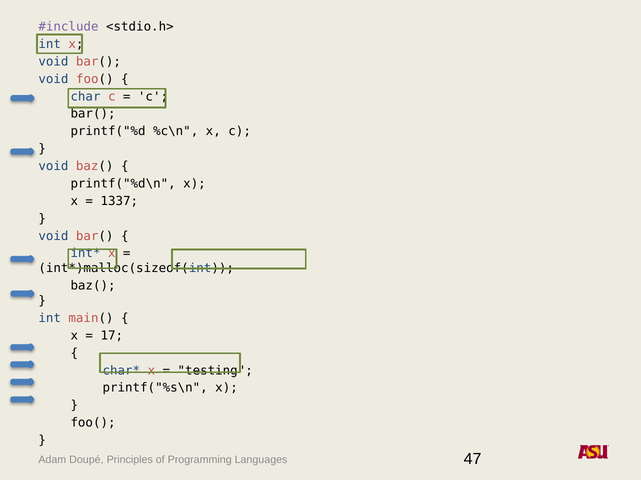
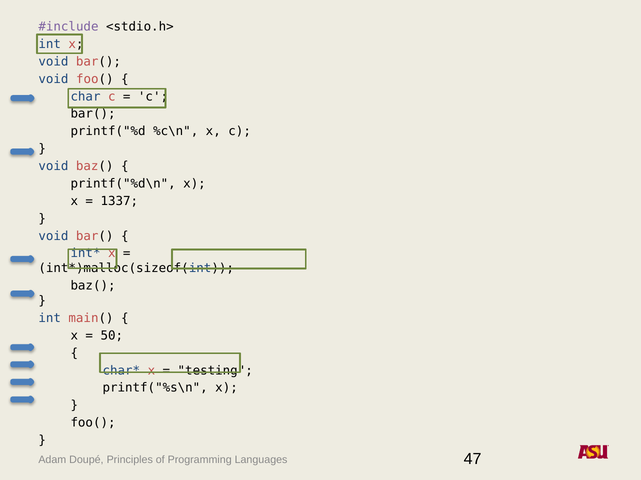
17: 17 -> 50 (112, 336)
